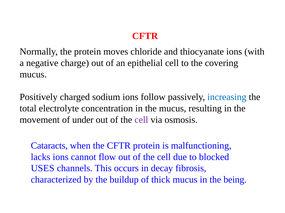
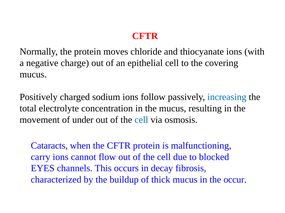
cell colour: purple -> blue (141, 120)
lacks: lacks -> carry (41, 157)
USES: USES -> EYES (43, 169)
being: being -> occur (235, 180)
